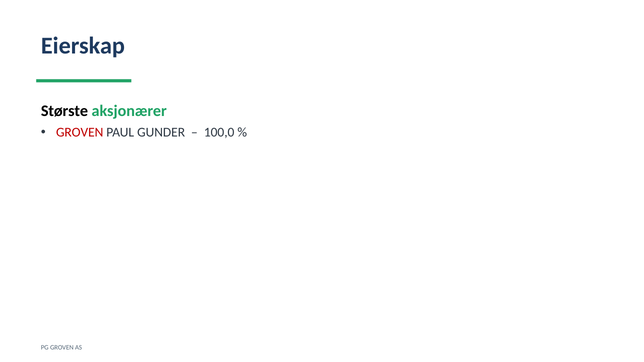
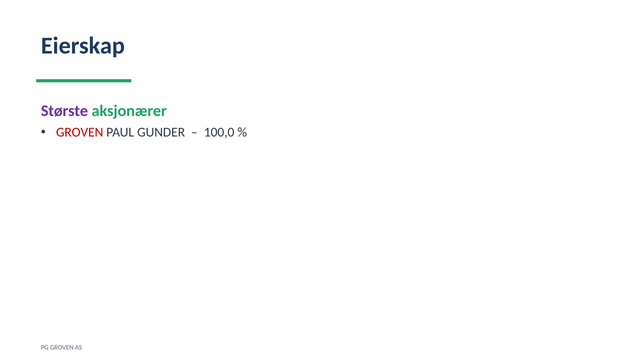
Største colour: black -> purple (65, 111)
